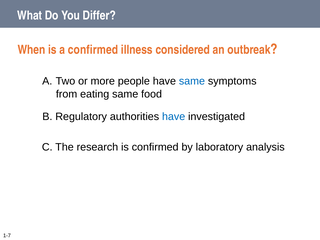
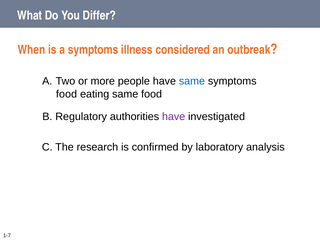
a confirmed: confirmed -> symptoms (93, 50)
from: from -> food (67, 94)
have colour: blue -> purple (174, 117)
